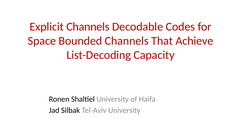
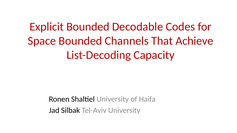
Explicit Channels: Channels -> Bounded (88, 27)
